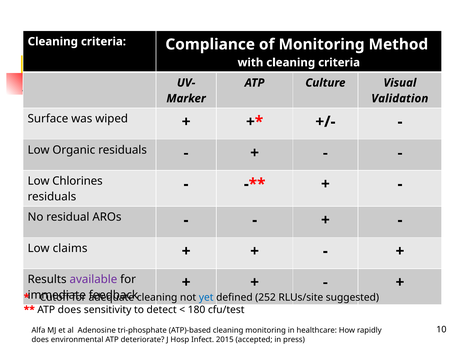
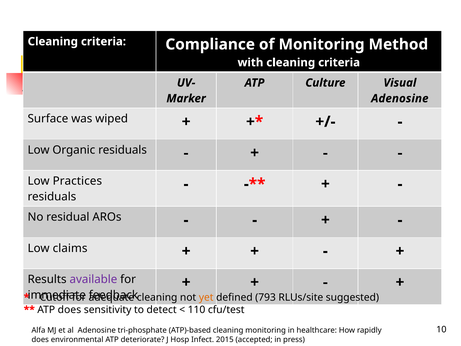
Validation: Validation -> Adenosine (400, 98)
Chlorines: Chlorines -> Practices (77, 181)
yet colour: blue -> orange (206, 297)
252: 252 -> 793 (266, 297)
180: 180 -> 110 (197, 310)
